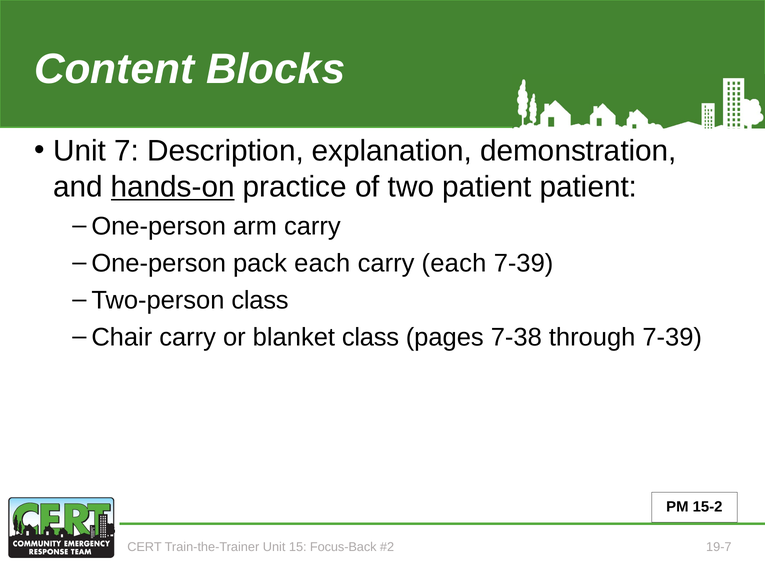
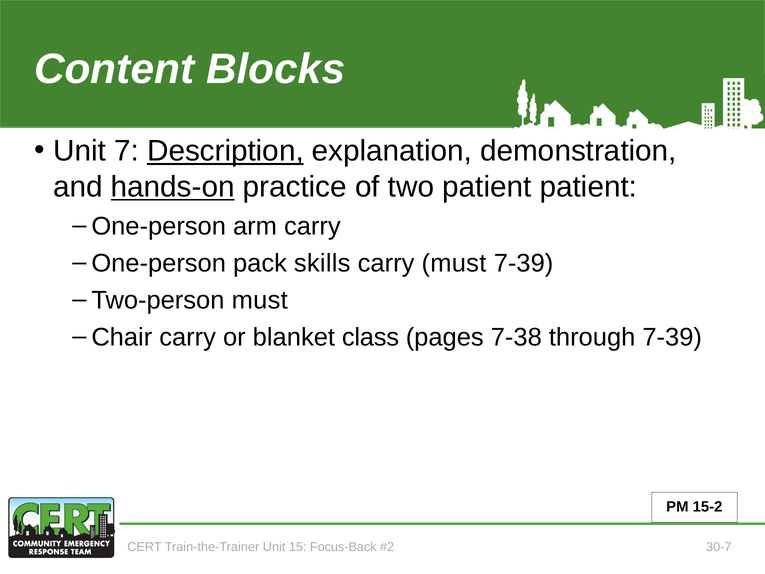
Description underline: none -> present (225, 151)
pack each: each -> skills (322, 263)
carry each: each -> must (454, 263)
class: class -> must (260, 300)
19-7: 19-7 -> 30-7 (719, 547)
